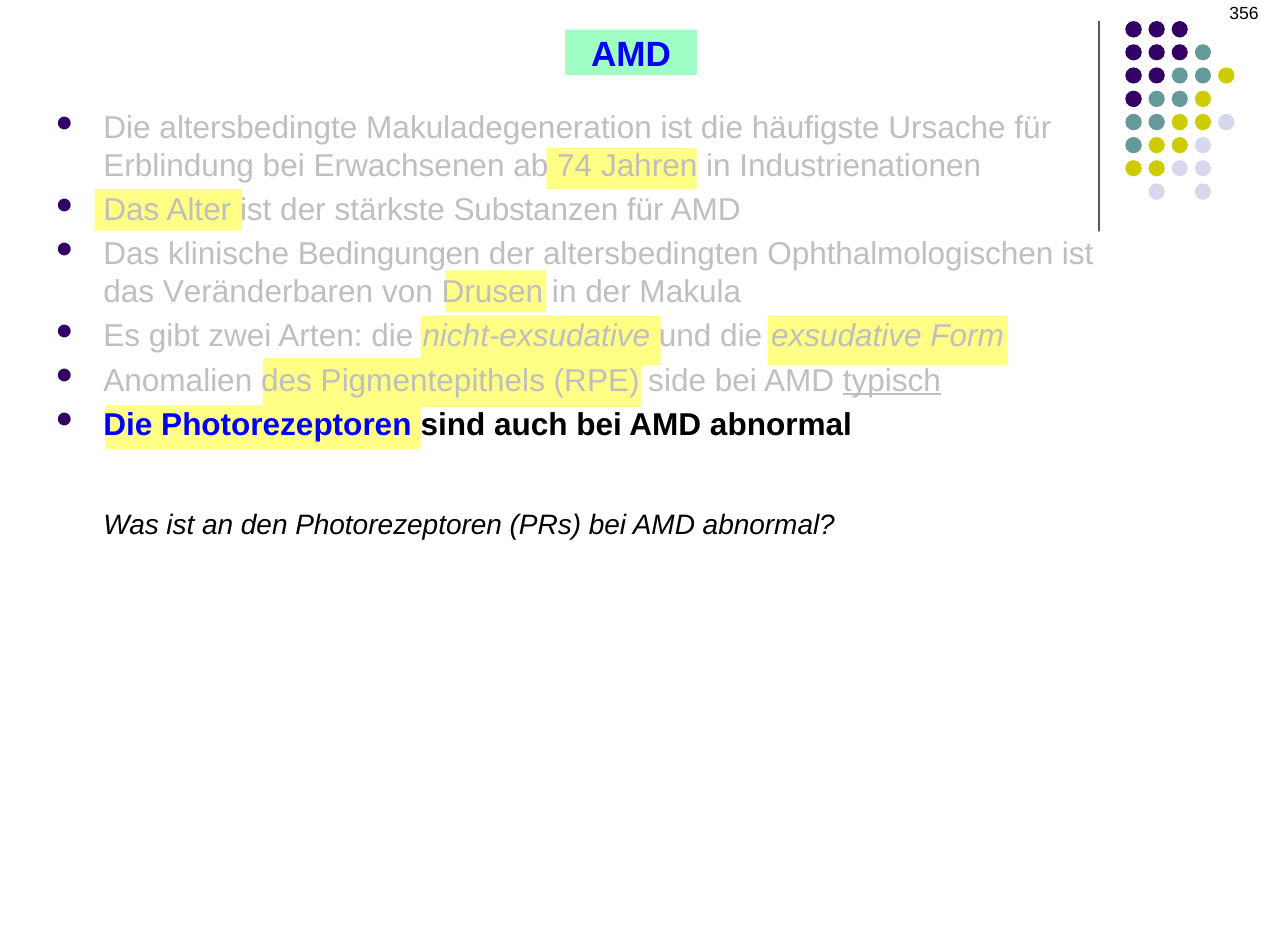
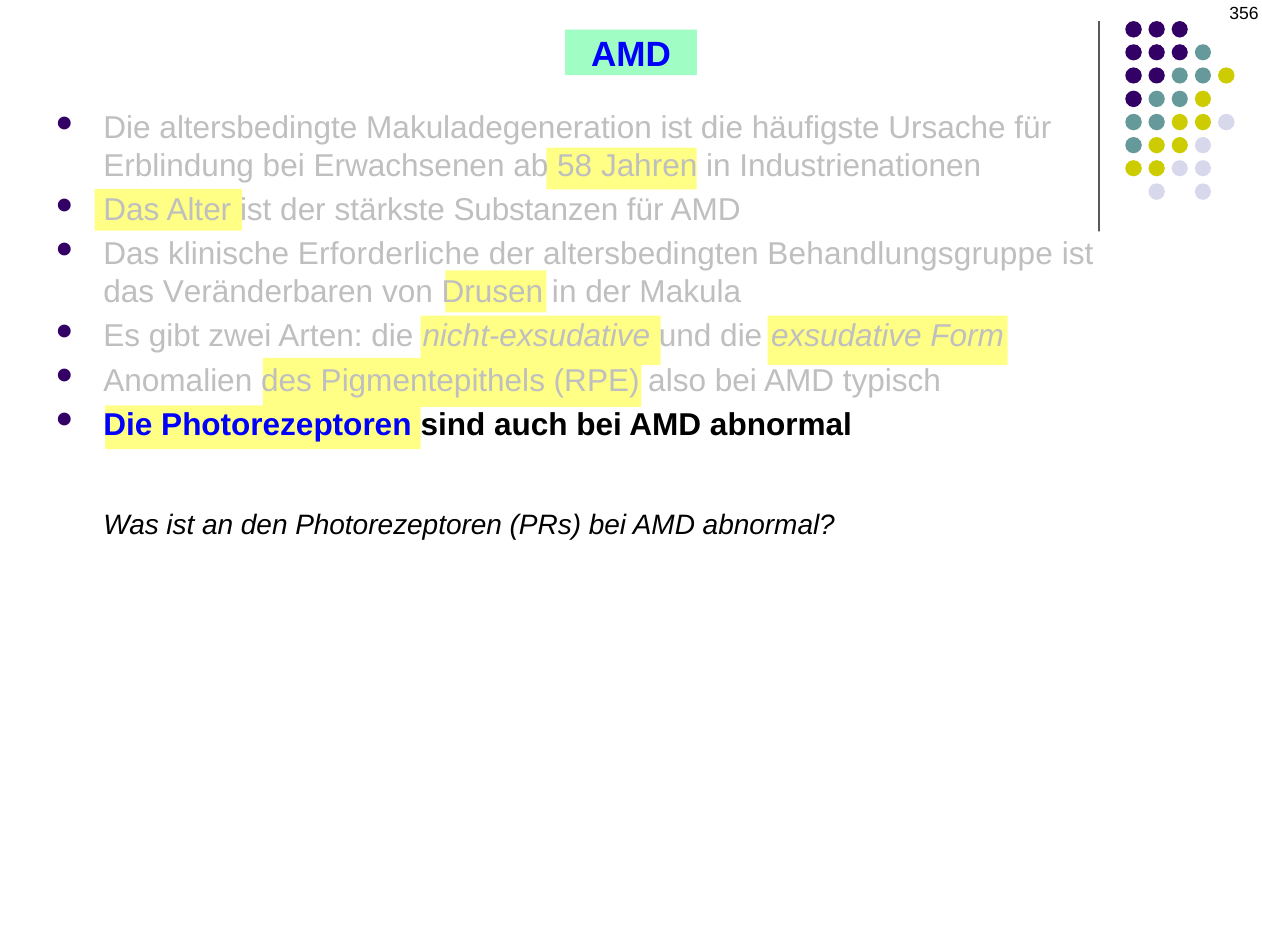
74: 74 -> 58 (575, 166)
Bedingungen: Bedingungen -> Erforderliche (389, 254)
Ophthalmologischen: Ophthalmologischen -> Behandlungsgruppe (910, 254)
side: side -> also (677, 380)
typisch underline: present -> none (892, 380)
